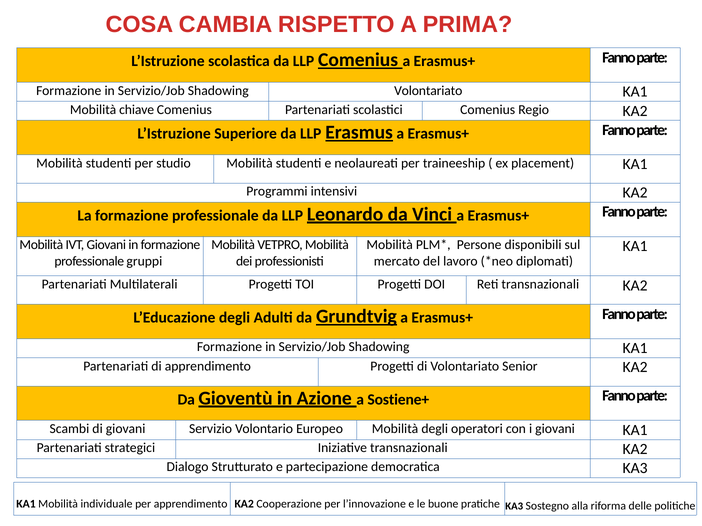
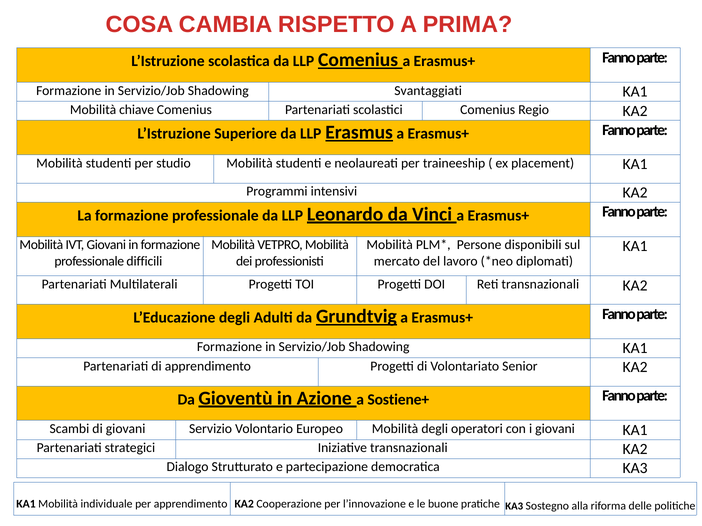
Shadowing Volontariato: Volontariato -> Svantaggiati (428, 91)
gruppi: gruppi -> difficili (144, 262)
